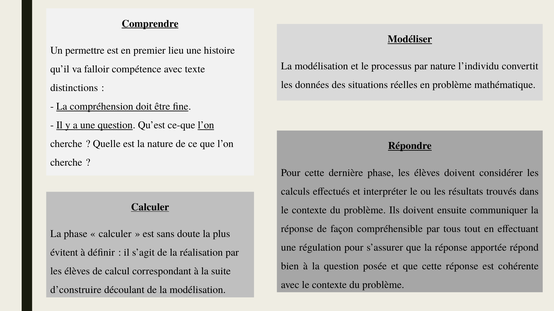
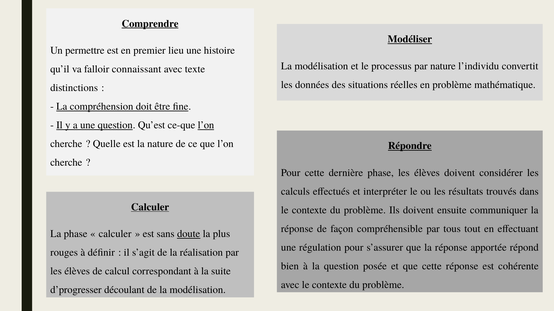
compétence: compétence -> connaissant (137, 69)
doute underline: none -> present (189, 234)
évitent: évitent -> rouges (64, 253)
d’construire: d’construire -> d’progresser (76, 290)
